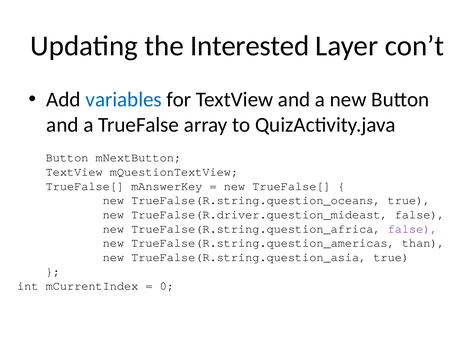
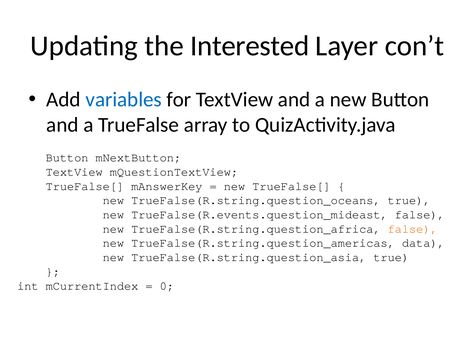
TrueFalse(R.driver.question_mideast: TrueFalse(R.driver.question_mideast -> TrueFalse(R.events.question_mideast (259, 215)
false colour: purple -> orange (413, 229)
than: than -> data (423, 243)
